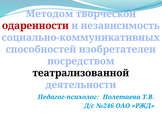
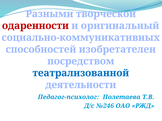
Методом: Методом -> Разными (49, 14)
независимость: независимость -> оригинальный (120, 26)
театрализованной colour: black -> blue (81, 73)
